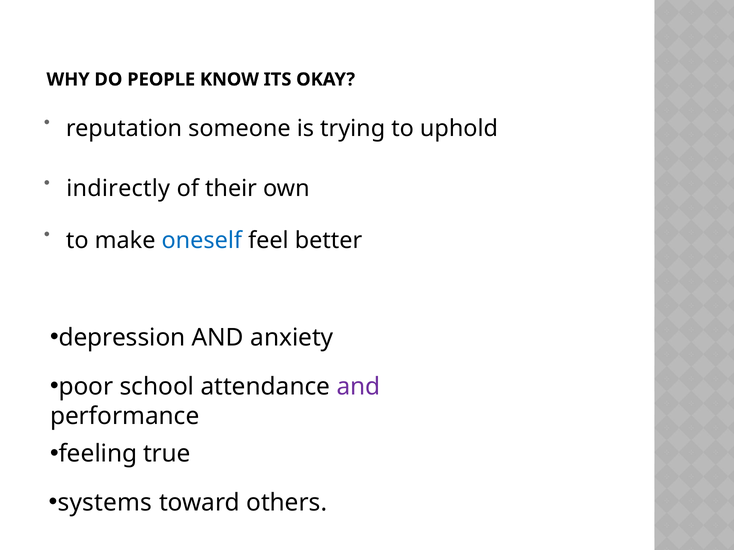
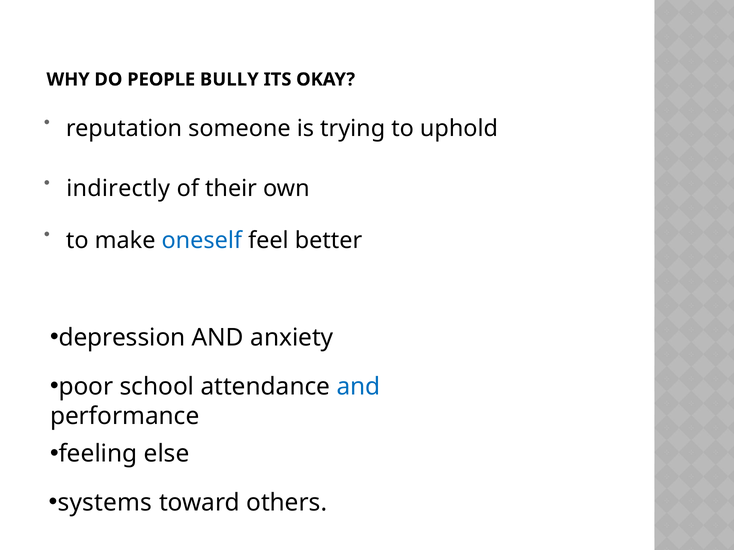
KNOW: KNOW -> BULLY (229, 80)
and colour: purple -> blue (359, 387)
true: true -> else (167, 454)
